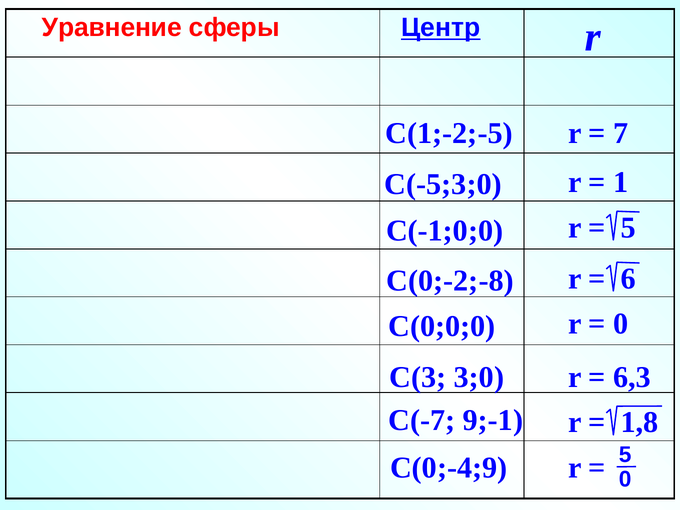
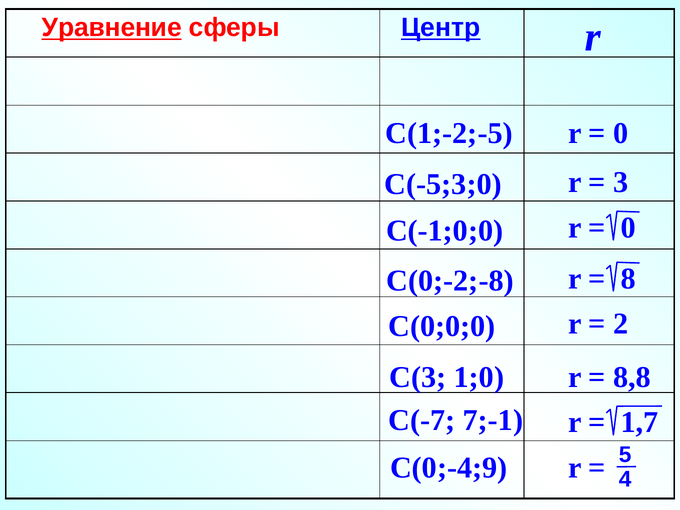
Уравнение underline: none -> present (112, 28)
7: 7 -> 0 (621, 133)
1: 1 -> 3 (621, 182)
5: 5 -> 0 (628, 228)
6: 6 -> 8 (628, 279)
0: 0 -> 2 (621, 324)
3;0: 3;0 -> 1;0 (479, 377)
6,3: 6,3 -> 8,8 (632, 377)
9;-1: 9;-1 -> 7;-1 (493, 420)
1,8: 1,8 -> 1,7 (640, 422)
0: 0 -> 4 (625, 479)
